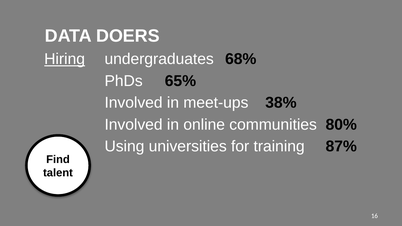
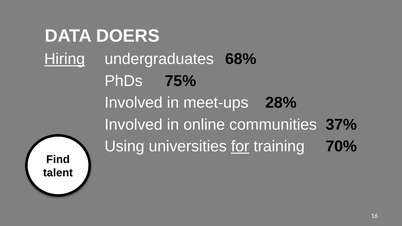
65%: 65% -> 75% (180, 81)
38%: 38% -> 28% (281, 103)
80%: 80% -> 37% (341, 125)
for underline: none -> present (240, 147)
87%: 87% -> 70% (341, 147)
